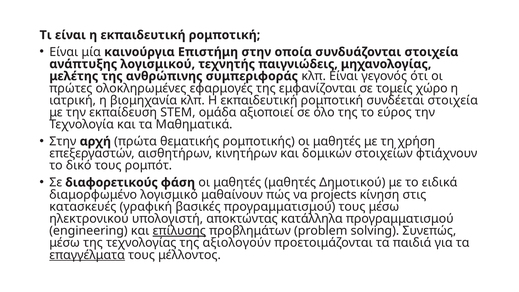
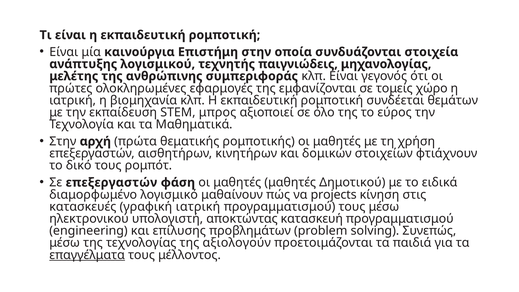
συνδέεται στοιχεία: στοιχεία -> θεμάτων (453, 100)
ομάδα: ομάδα -> μπρος (218, 112)
Σε διαφορετικούς: διαφορετικούς -> επεξεργαστών (111, 182)
γραφική βασικές: βασικές -> ιατρική (198, 207)
κατάλληλα: κατάλληλα -> κατασκευή (312, 219)
επίλυσης underline: present -> none (179, 231)
